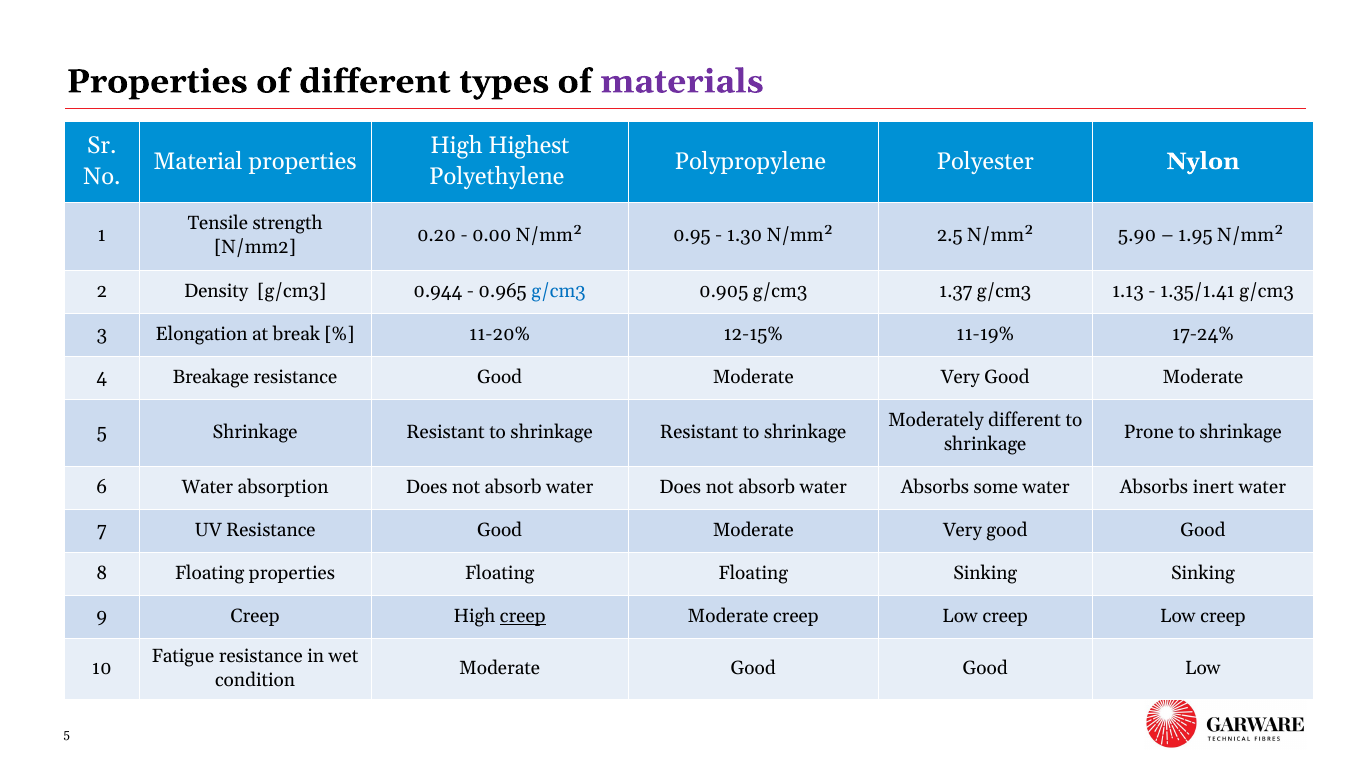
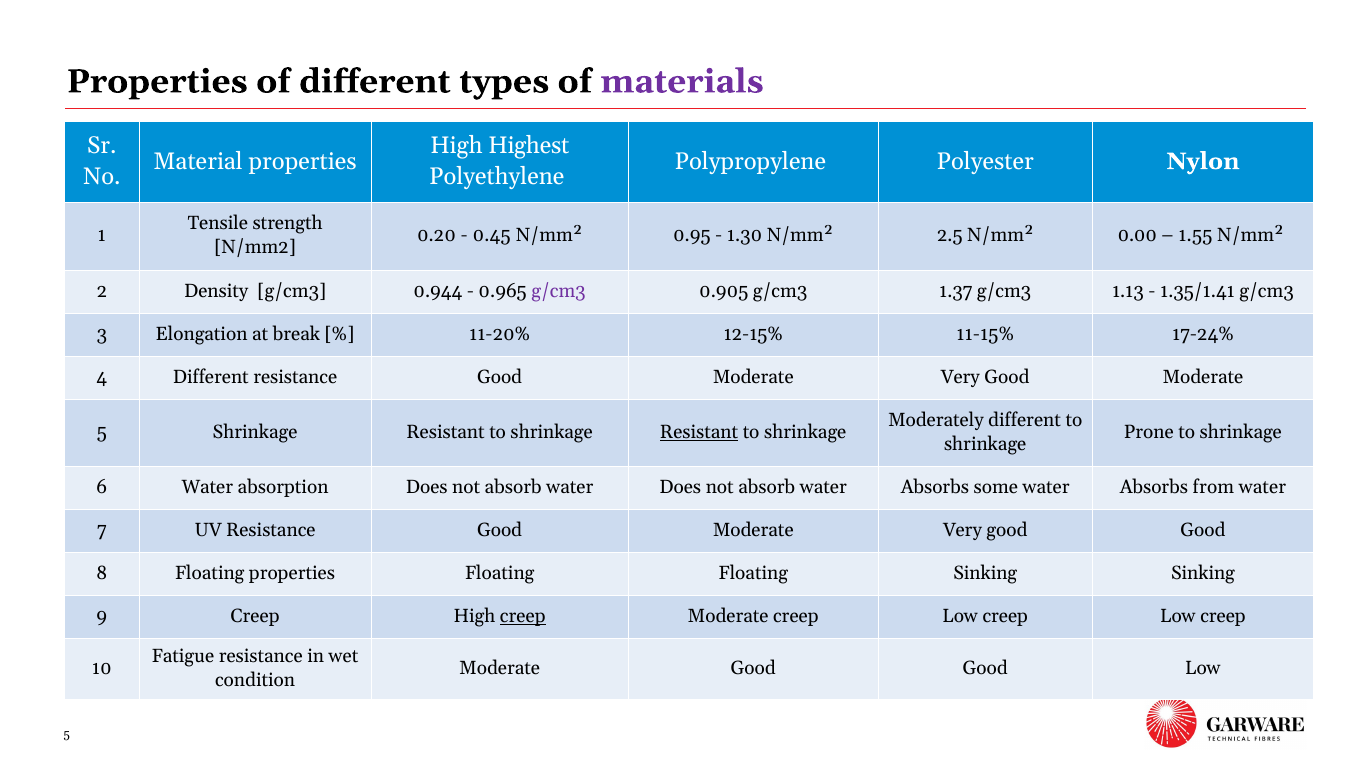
0.00: 0.00 -> 0.45 (492, 236)
5.90: 5.90 -> 0.00 (1137, 236)
1.95: 1.95 -> 1.55 (1195, 236)
g/cm3 colour: blue -> purple (559, 291)
11-19%: 11-19% -> 11-15% (985, 334)
4 Breakage: Breakage -> Different (211, 377)
Resistant underline: none -> present (699, 432)
inert: inert -> from (1213, 487)
